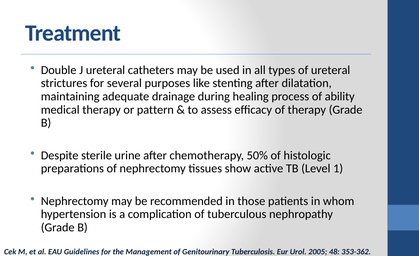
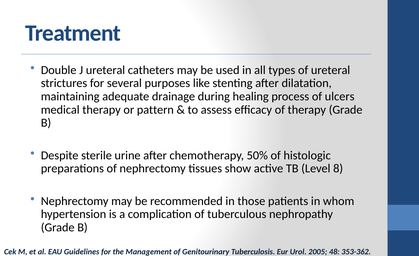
ability: ability -> ulcers (340, 96)
1: 1 -> 8 (338, 168)
